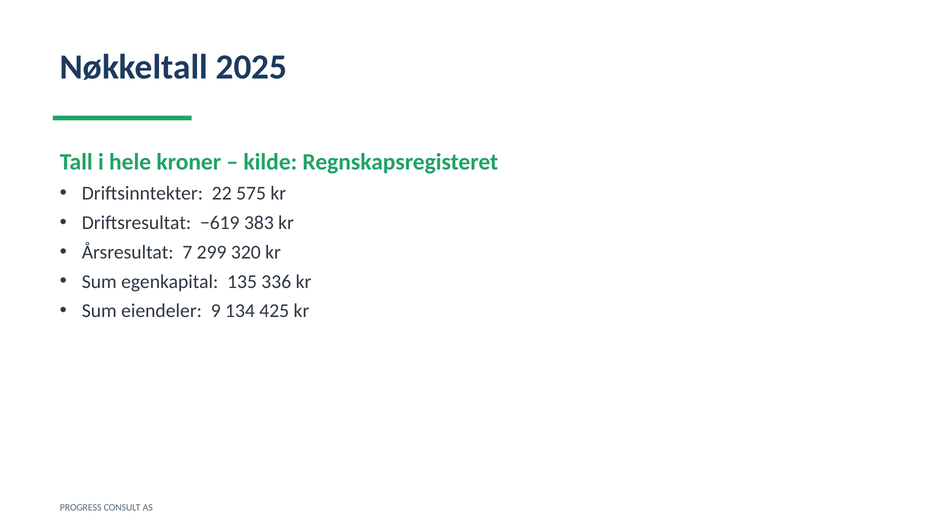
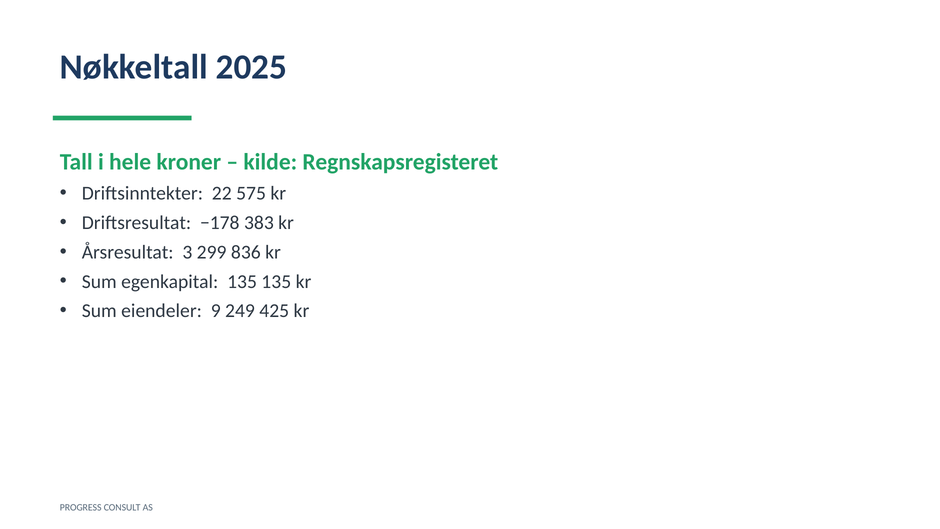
−619: −619 -> −178 (220, 223)
7: 7 -> 3 (187, 252)
320: 320 -> 836 (246, 252)
135 336: 336 -> 135 (276, 281)
134: 134 -> 249 (240, 311)
